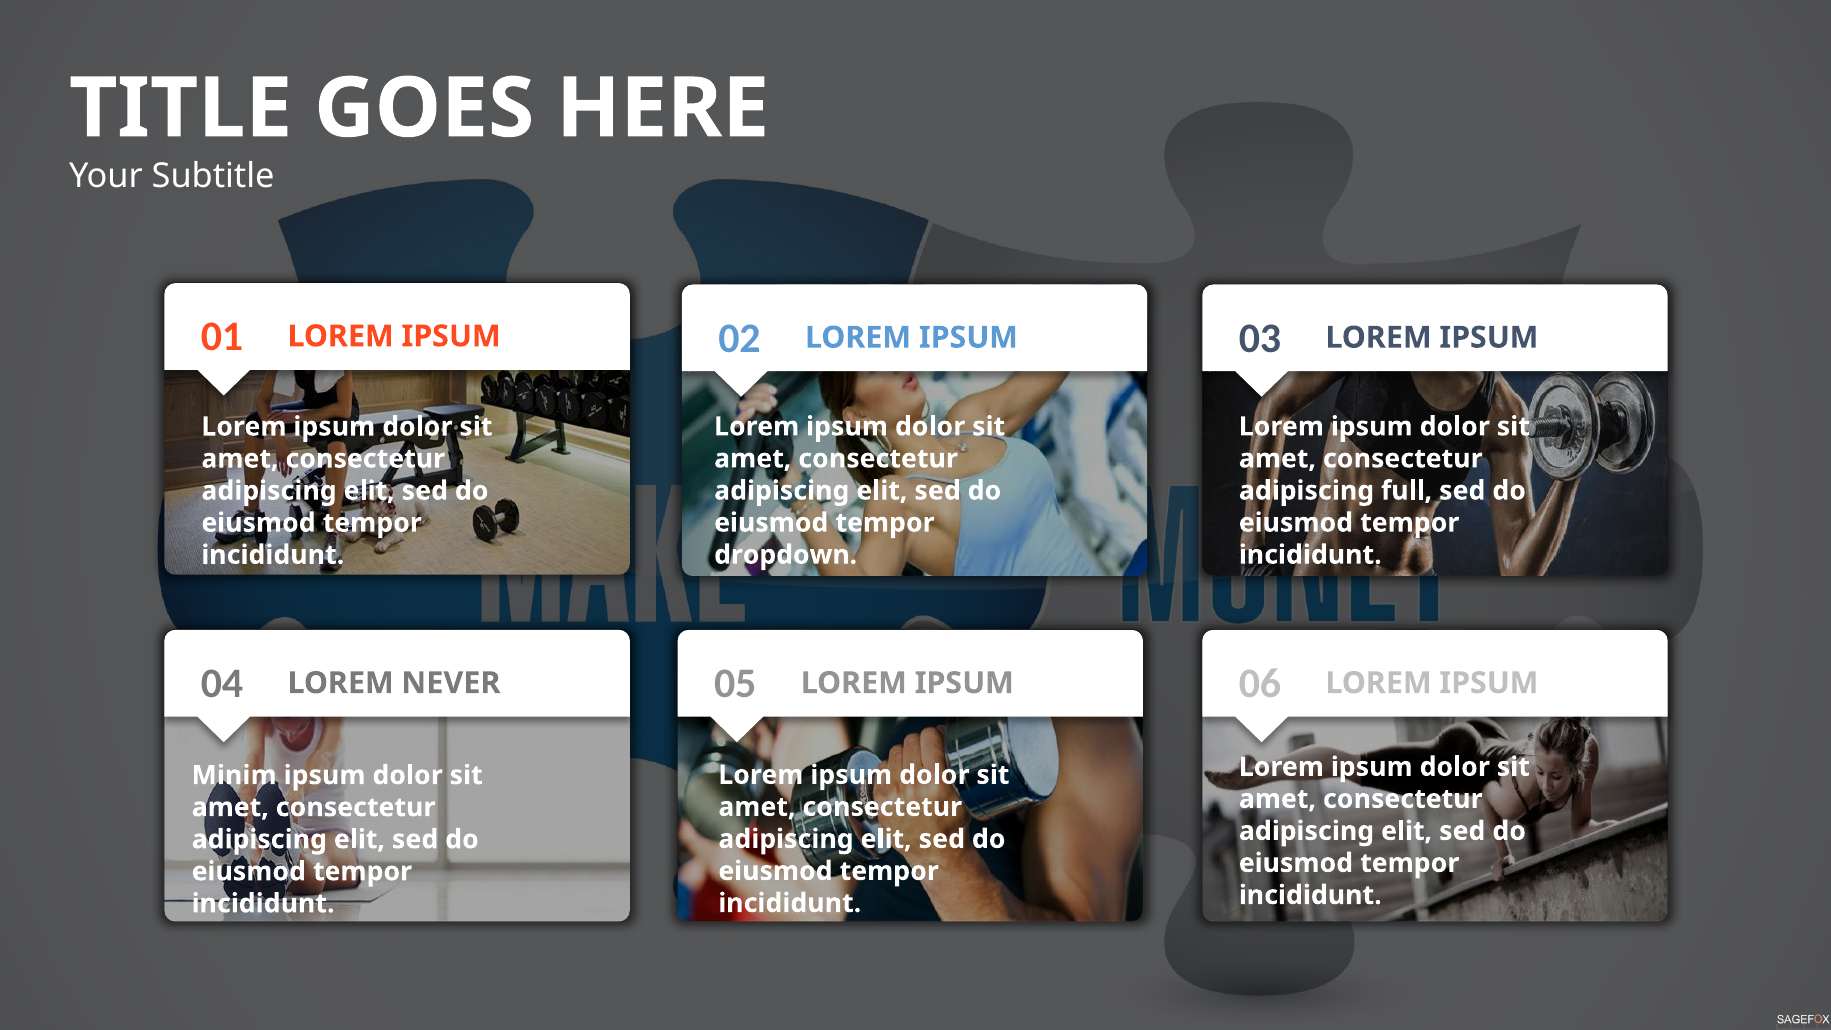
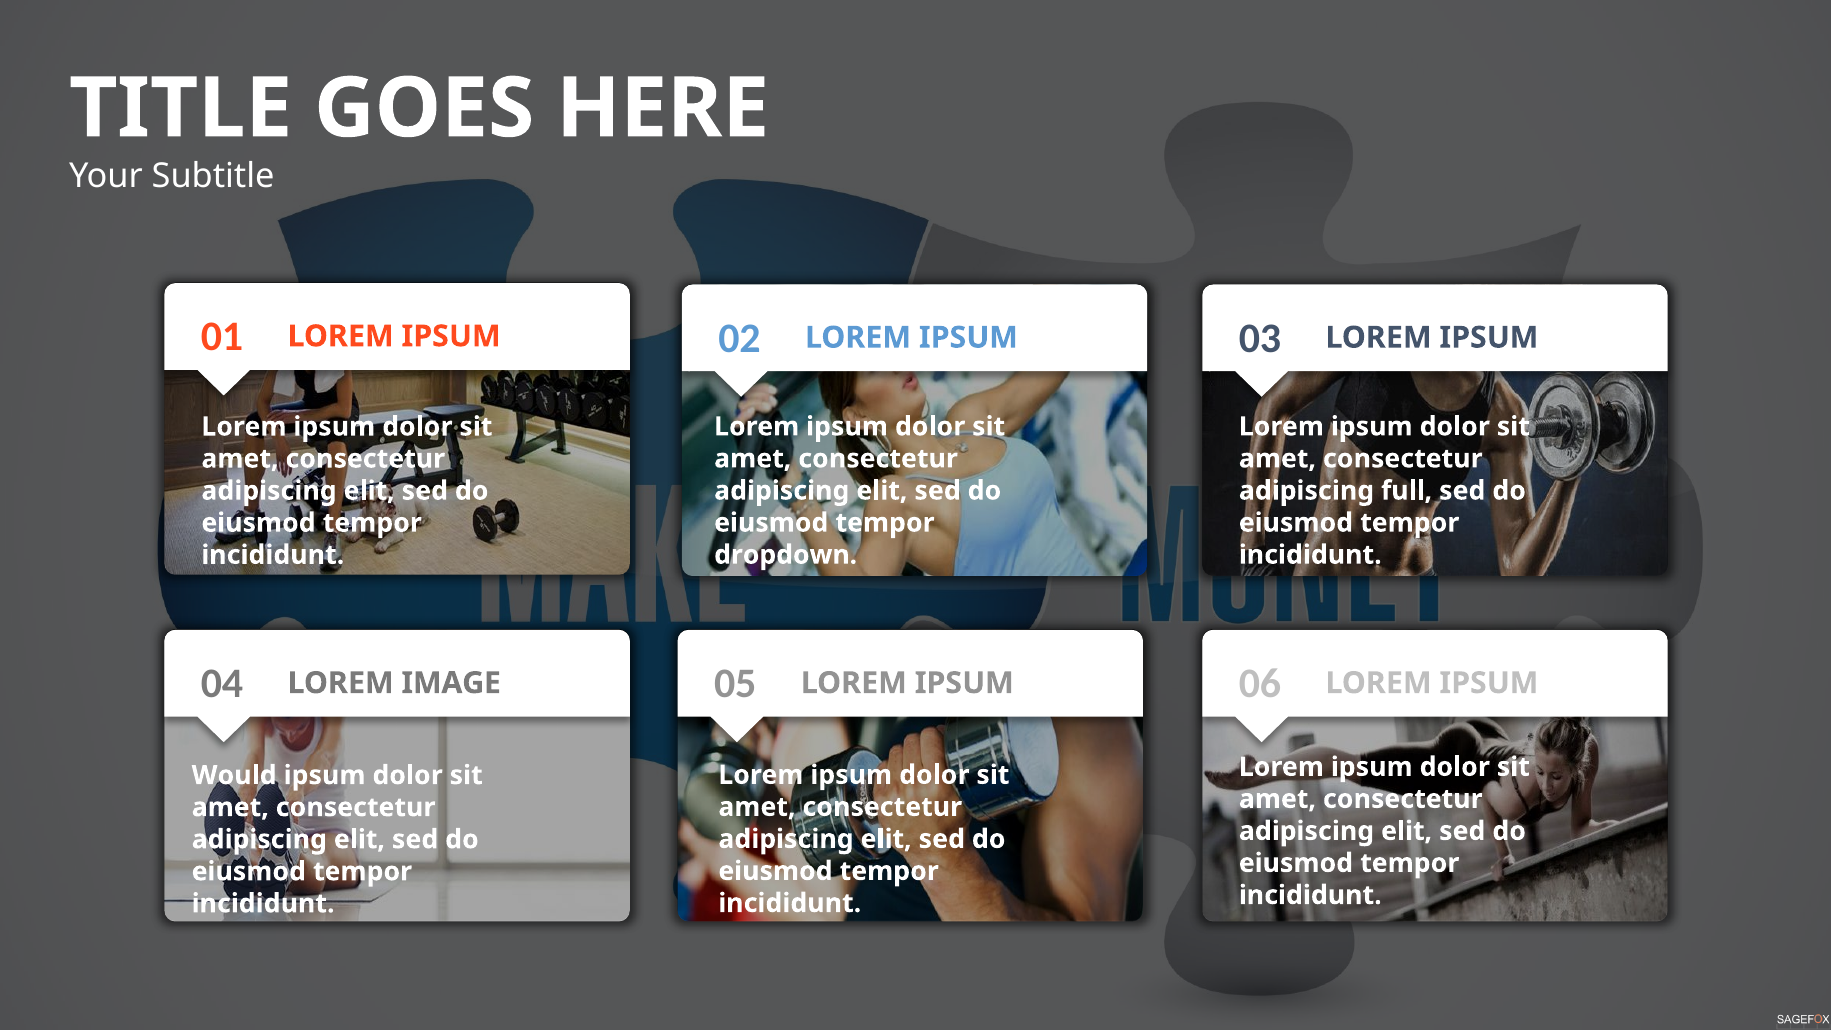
NEVER: NEVER -> IMAGE (451, 683)
Minim: Minim -> Would (234, 775)
